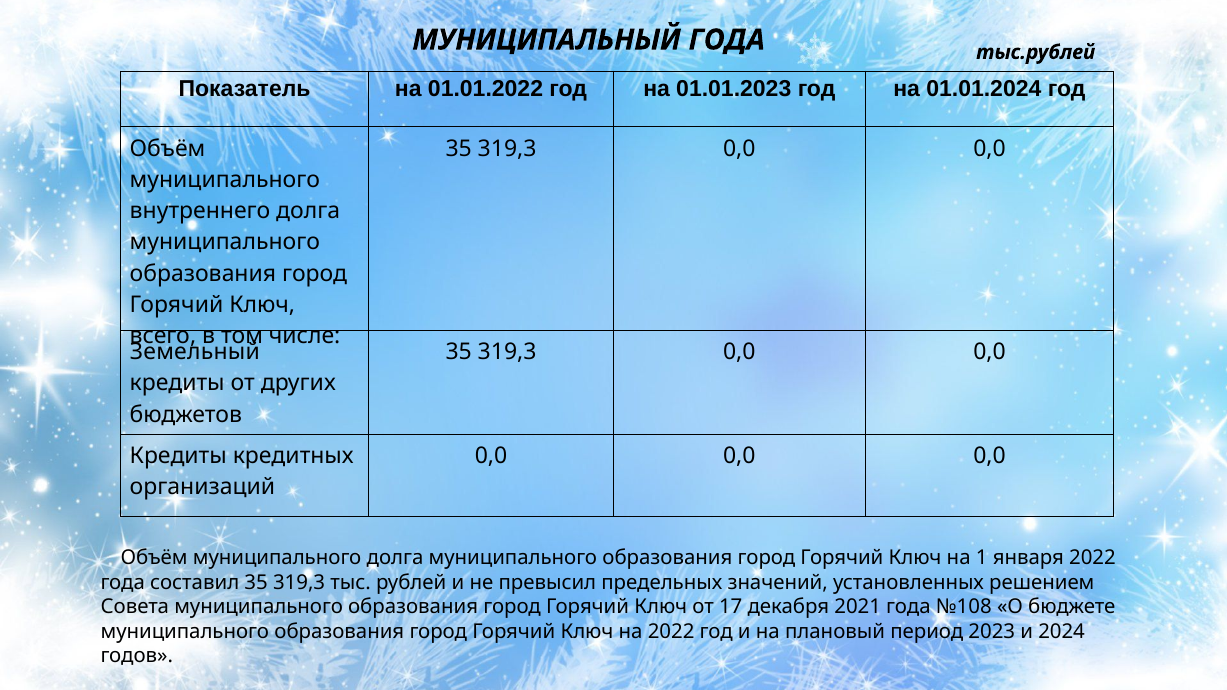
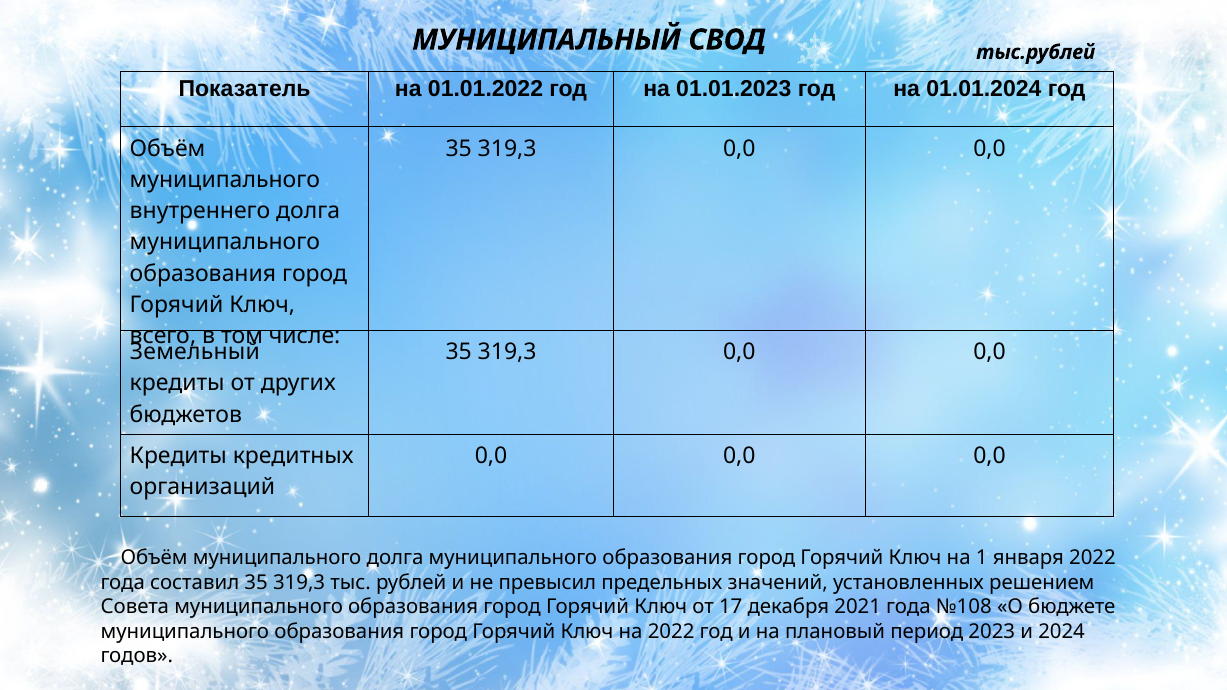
МУНИЦИПАЛЬНЫЙ ГОДА: ГОДА -> СВОД (727, 40)
